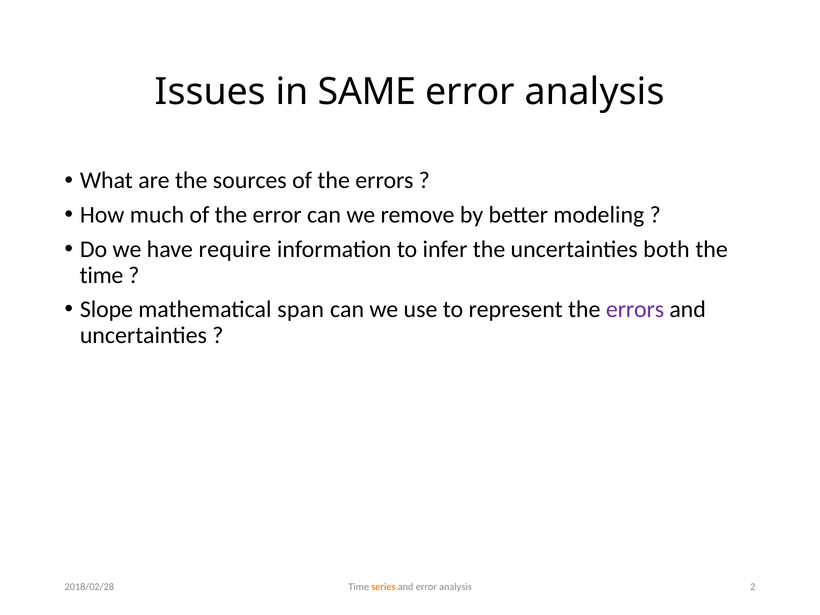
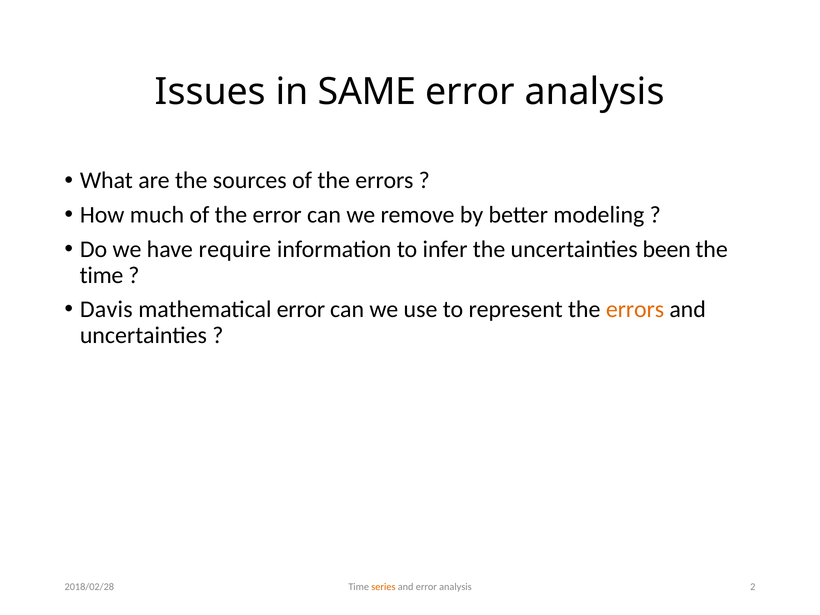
both: both -> been (667, 249)
Slope: Slope -> Davis (106, 310)
mathematical span: span -> error (301, 310)
errors colour: purple -> orange (635, 310)
